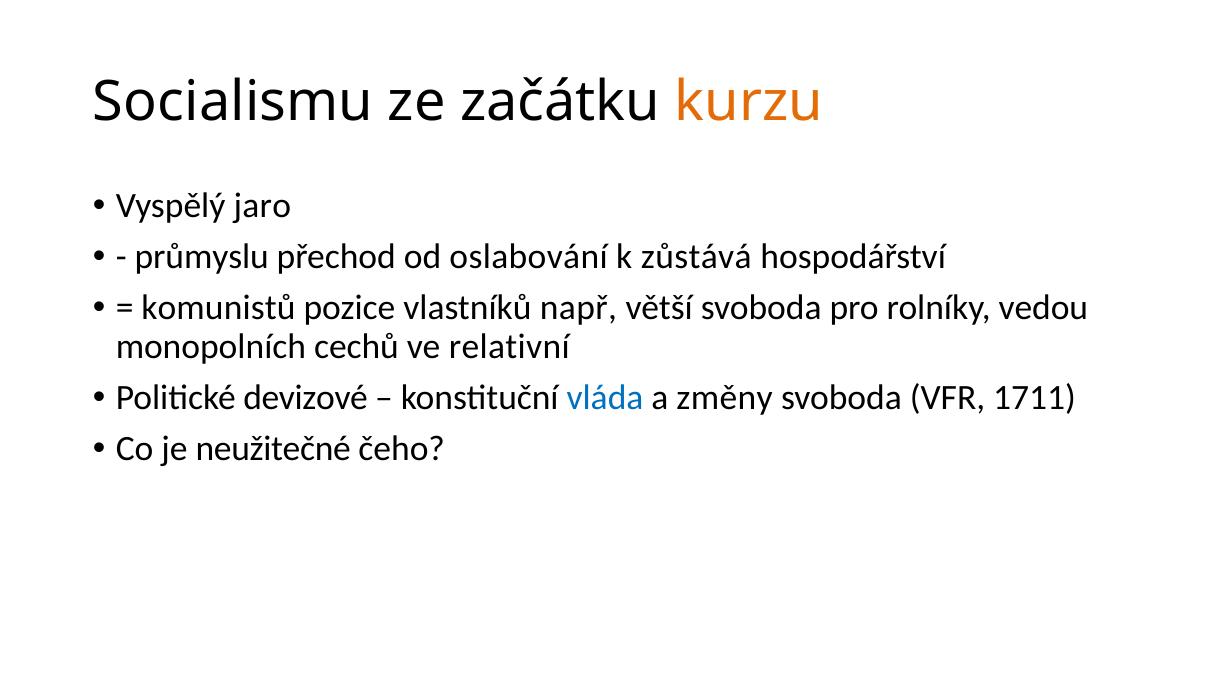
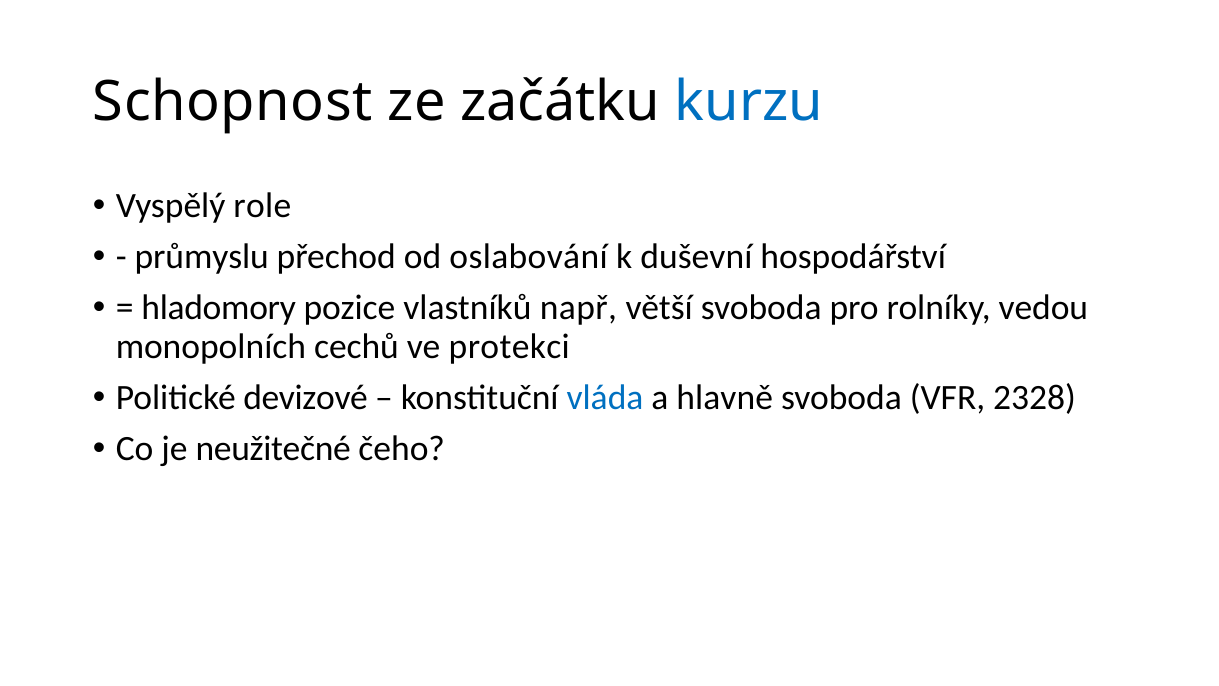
Socialismu: Socialismu -> Schopnost (233, 102)
kurzu colour: orange -> blue (749, 102)
jaro: jaro -> role (262, 206)
zůstává: zůstává -> duševní (696, 257)
komunistů: komunistů -> hladomory (219, 308)
relativní: relativní -> protekci (509, 346)
změny: změny -> hlavně (725, 397)
1711: 1711 -> 2328 (1035, 397)
